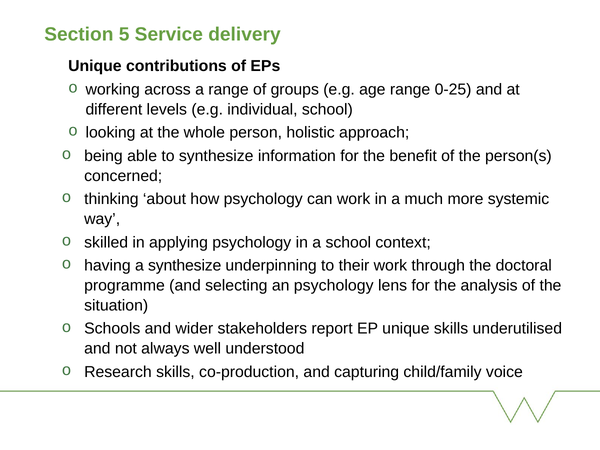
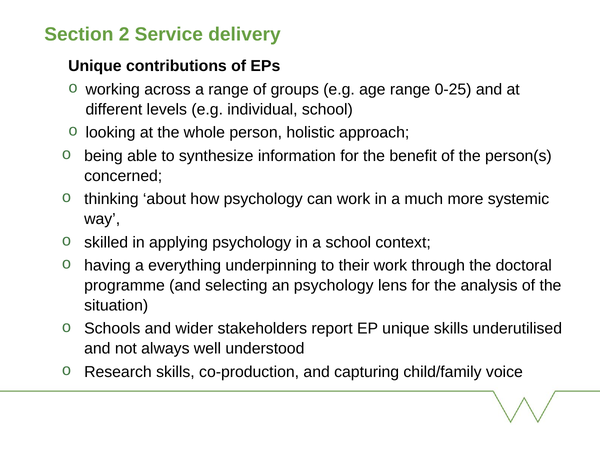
5: 5 -> 2 (124, 35)
a synthesize: synthesize -> everything (185, 266)
